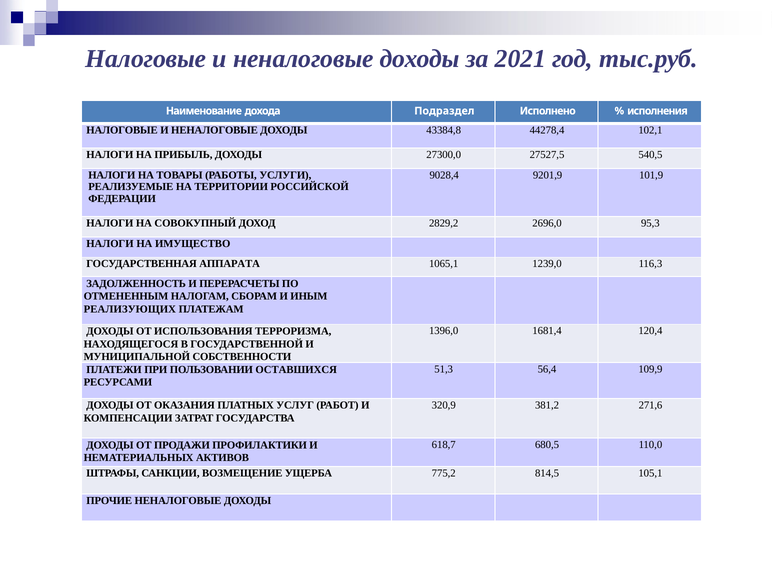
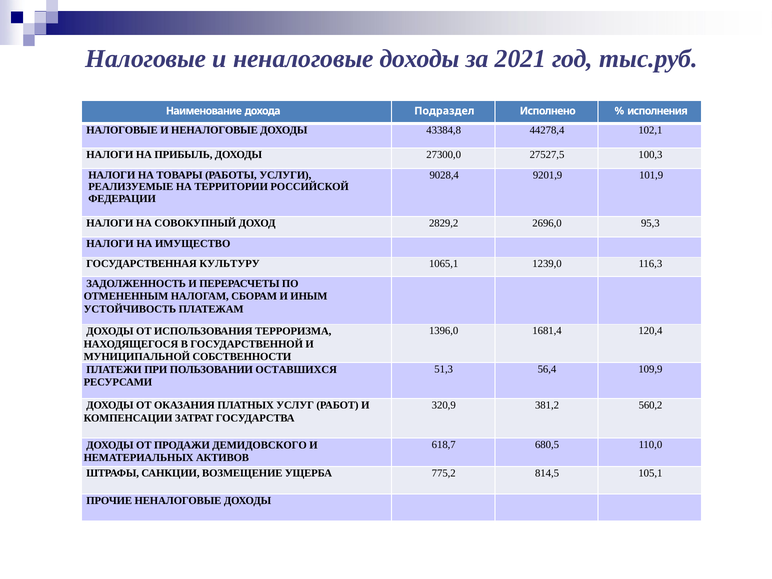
540,5: 540,5 -> 100,3 (650, 155)
АППАРАТА: АППАРАТА -> КУЛЬТУРУ (230, 264)
РЕАЛИЗУЮЩИХ: РЕАЛИЗУЮЩИХ -> УСТОЙЧИВОСТЬ (130, 309)
271,6: 271,6 -> 560,2 (650, 405)
ПРОФИЛАКТИКИ: ПРОФИЛАКТИКИ -> ДЕМИДОВСКОГО (260, 445)
